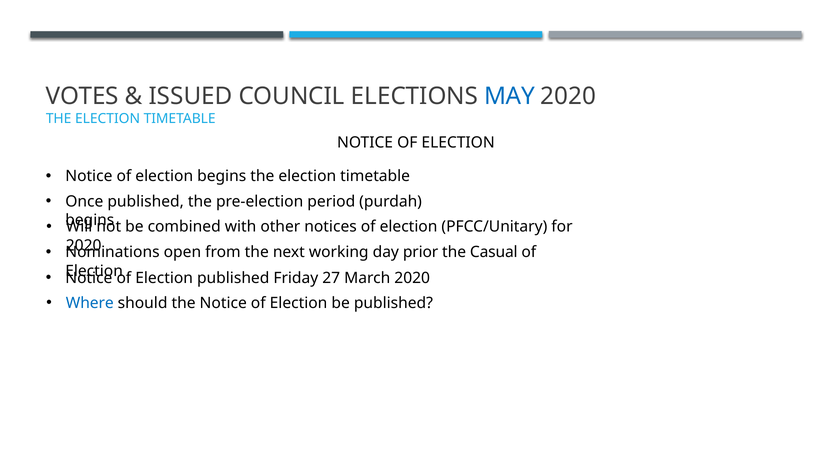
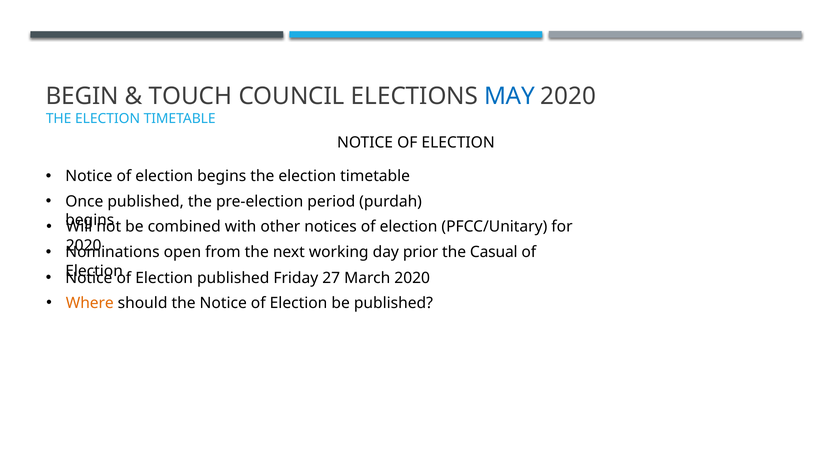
VOTES: VOTES -> BEGIN (82, 96)
ISSUED: ISSUED -> TOUCH (191, 96)
Where colour: blue -> orange (90, 303)
